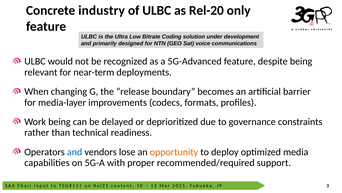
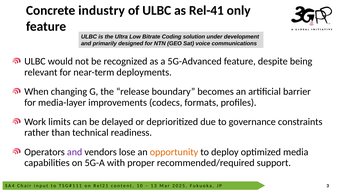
Rel-20: Rel-20 -> Rel-41 (206, 10)
Work being: being -> limits (59, 121)
and colour: blue -> purple (75, 152)
